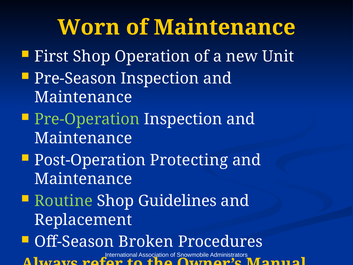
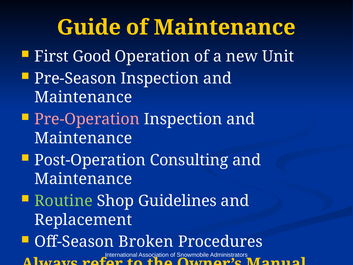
Worn: Worn -> Guide (89, 27)
First Shop: Shop -> Good (92, 56)
Pre-Operation colour: light green -> pink (87, 119)
Protecting: Protecting -> Consulting (189, 160)
